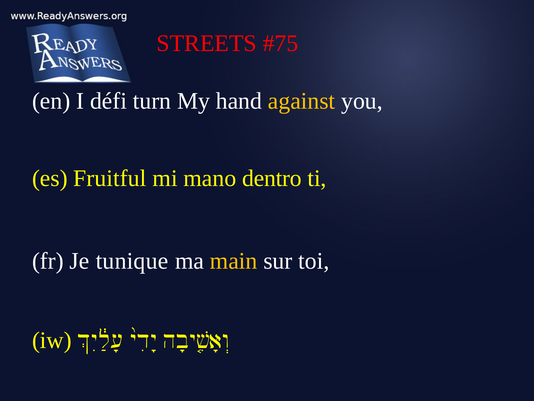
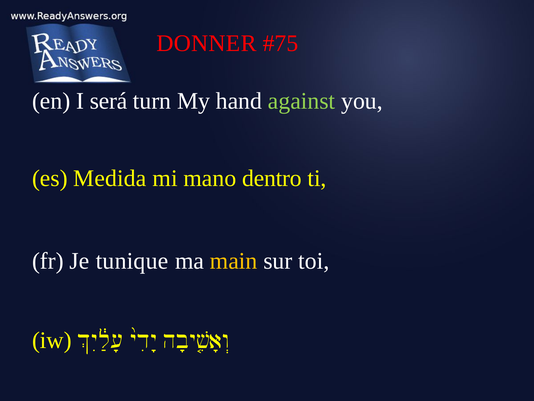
STREETS: STREETS -> DONNER (207, 43)
défi: défi -> será (109, 101)
against colour: yellow -> light green (302, 101)
Fruitful: Fruitful -> Medida (110, 178)
